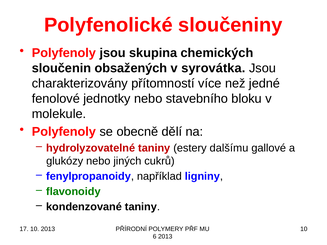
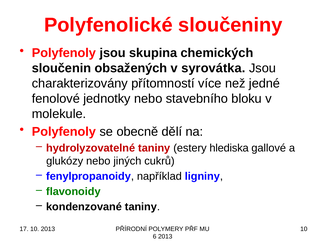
dalšímu: dalšímu -> hlediska (229, 148)
